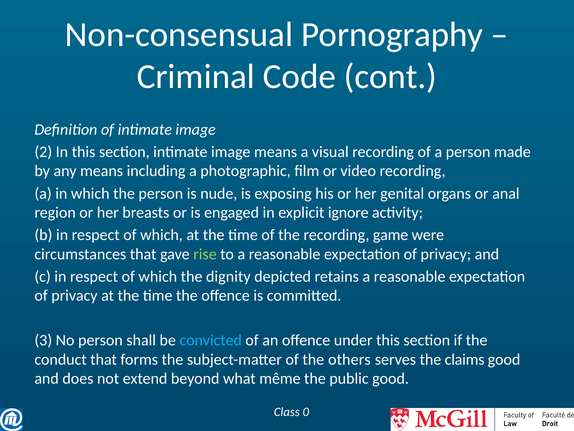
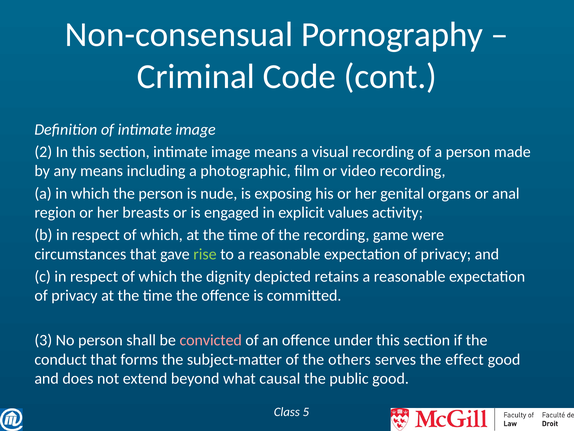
ignore: ignore -> values (348, 212)
convicted colour: light blue -> pink (211, 340)
claims: claims -> effect (464, 359)
même: même -> causal (280, 378)
0: 0 -> 5 (306, 411)
